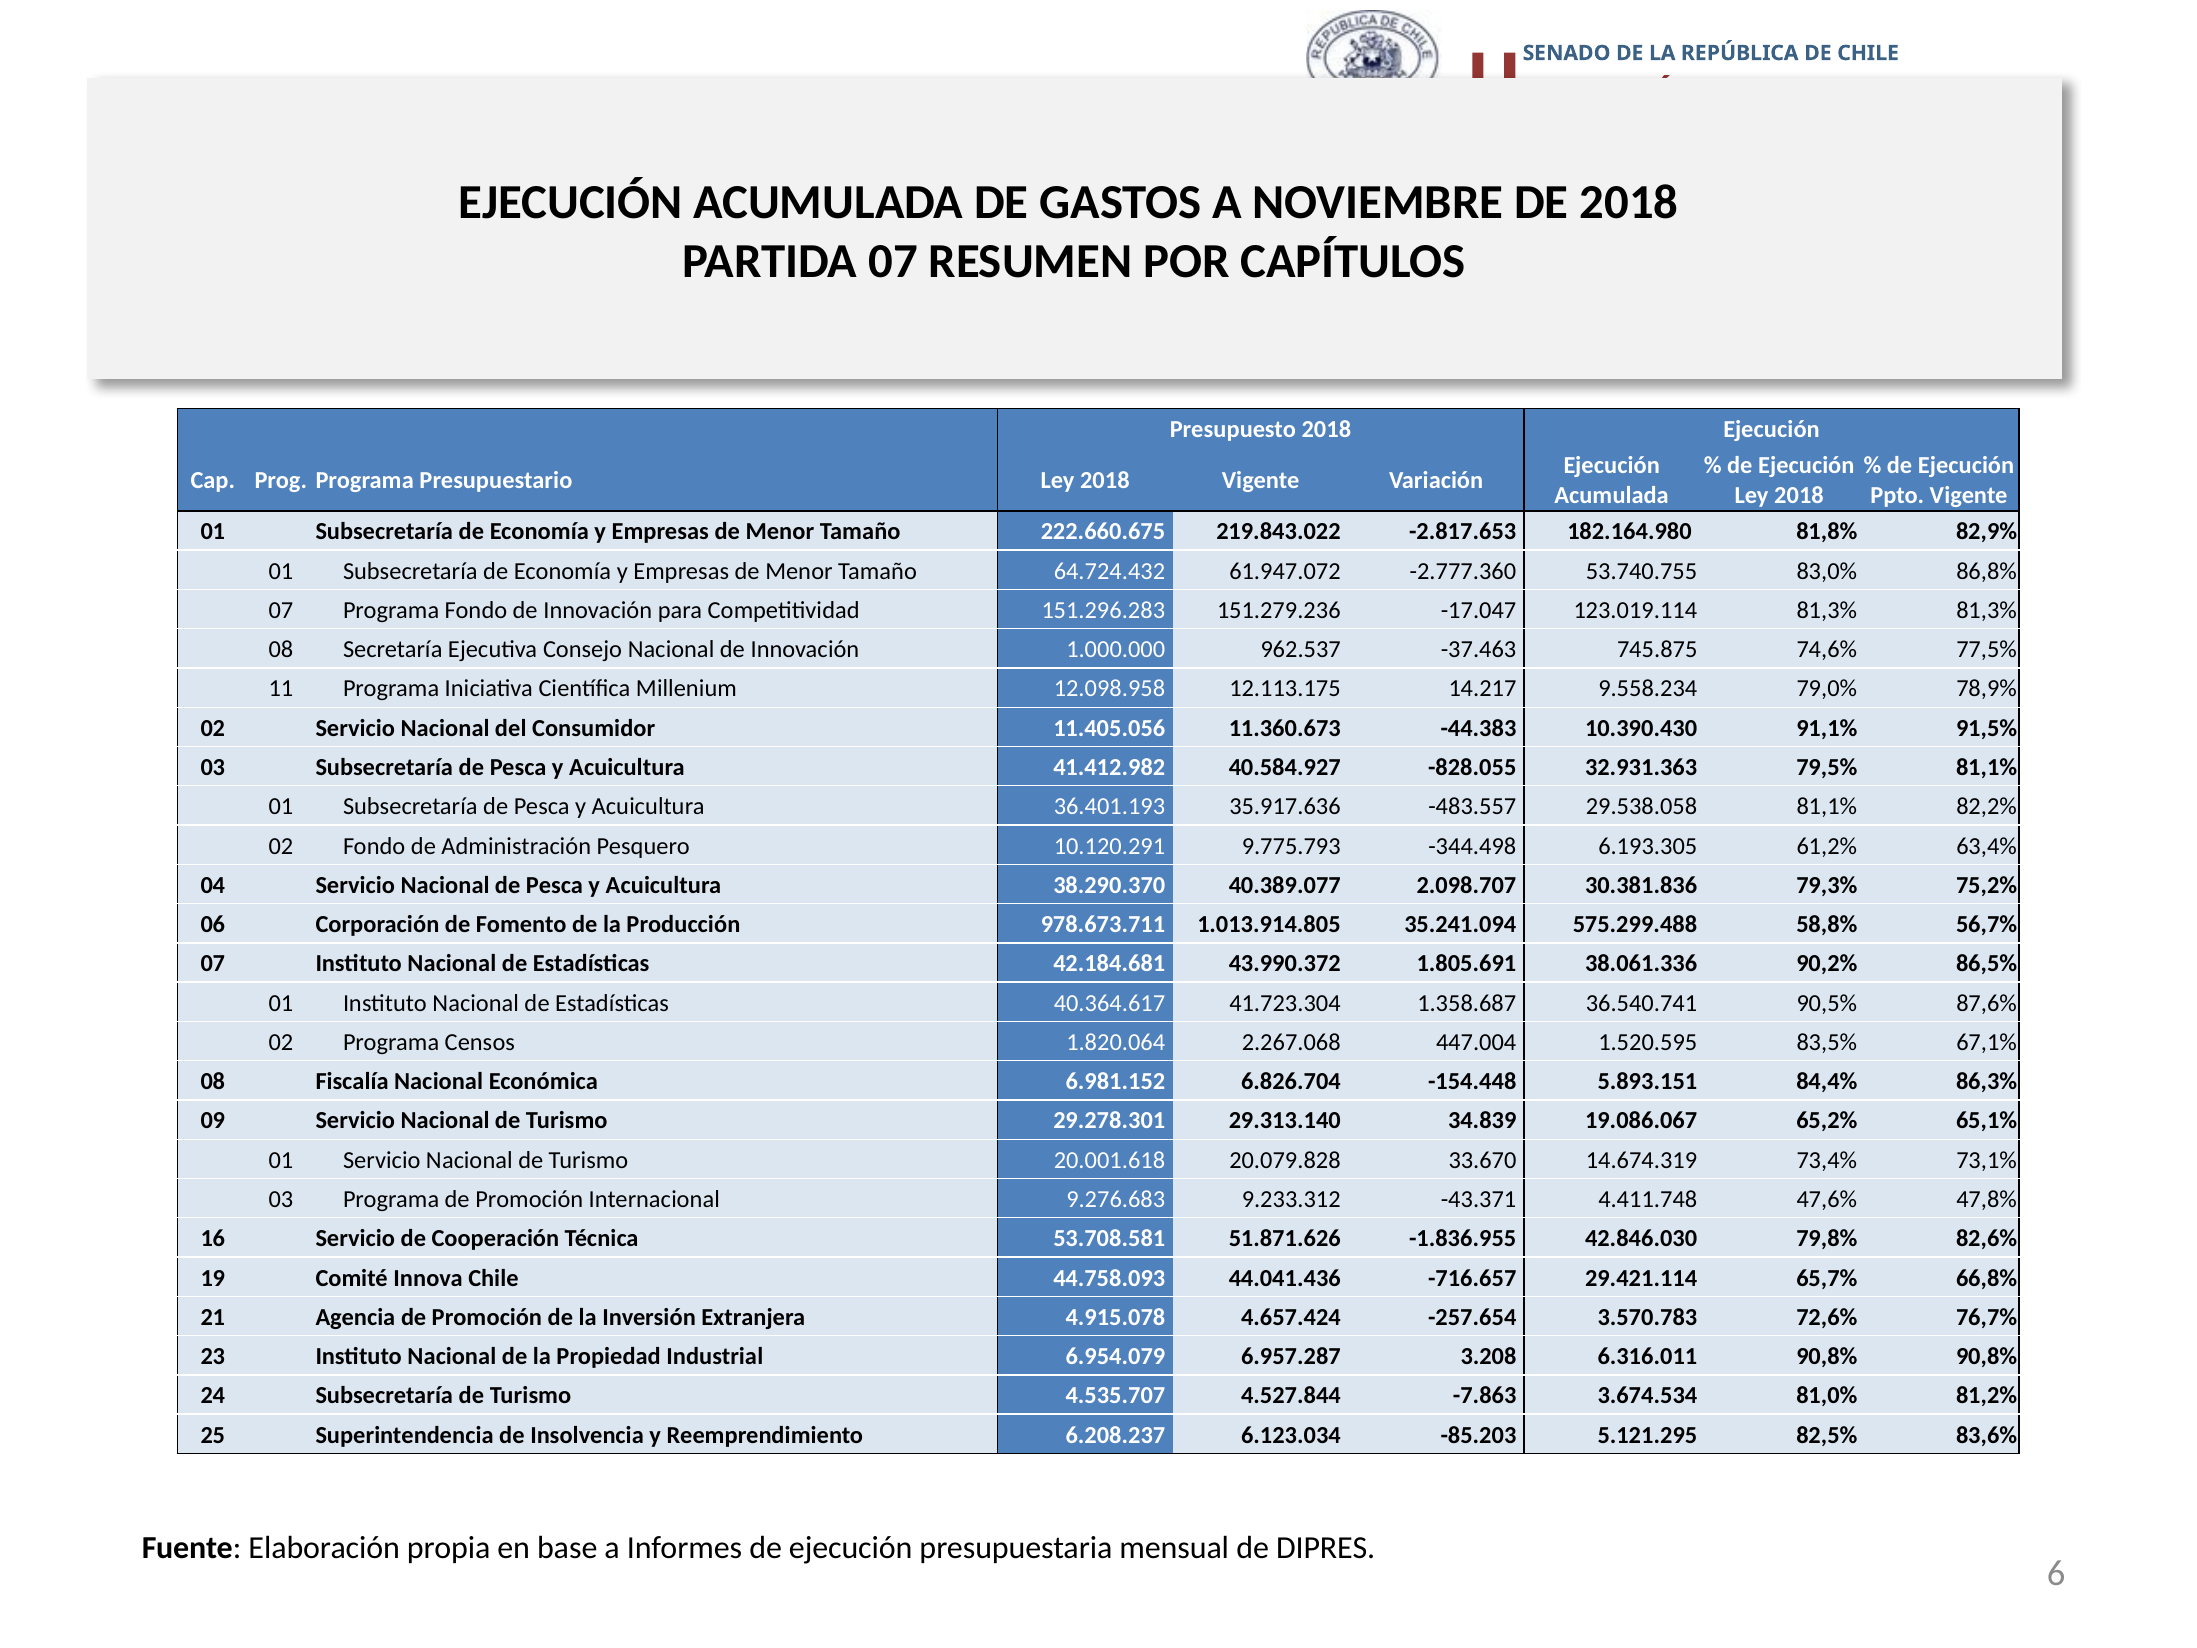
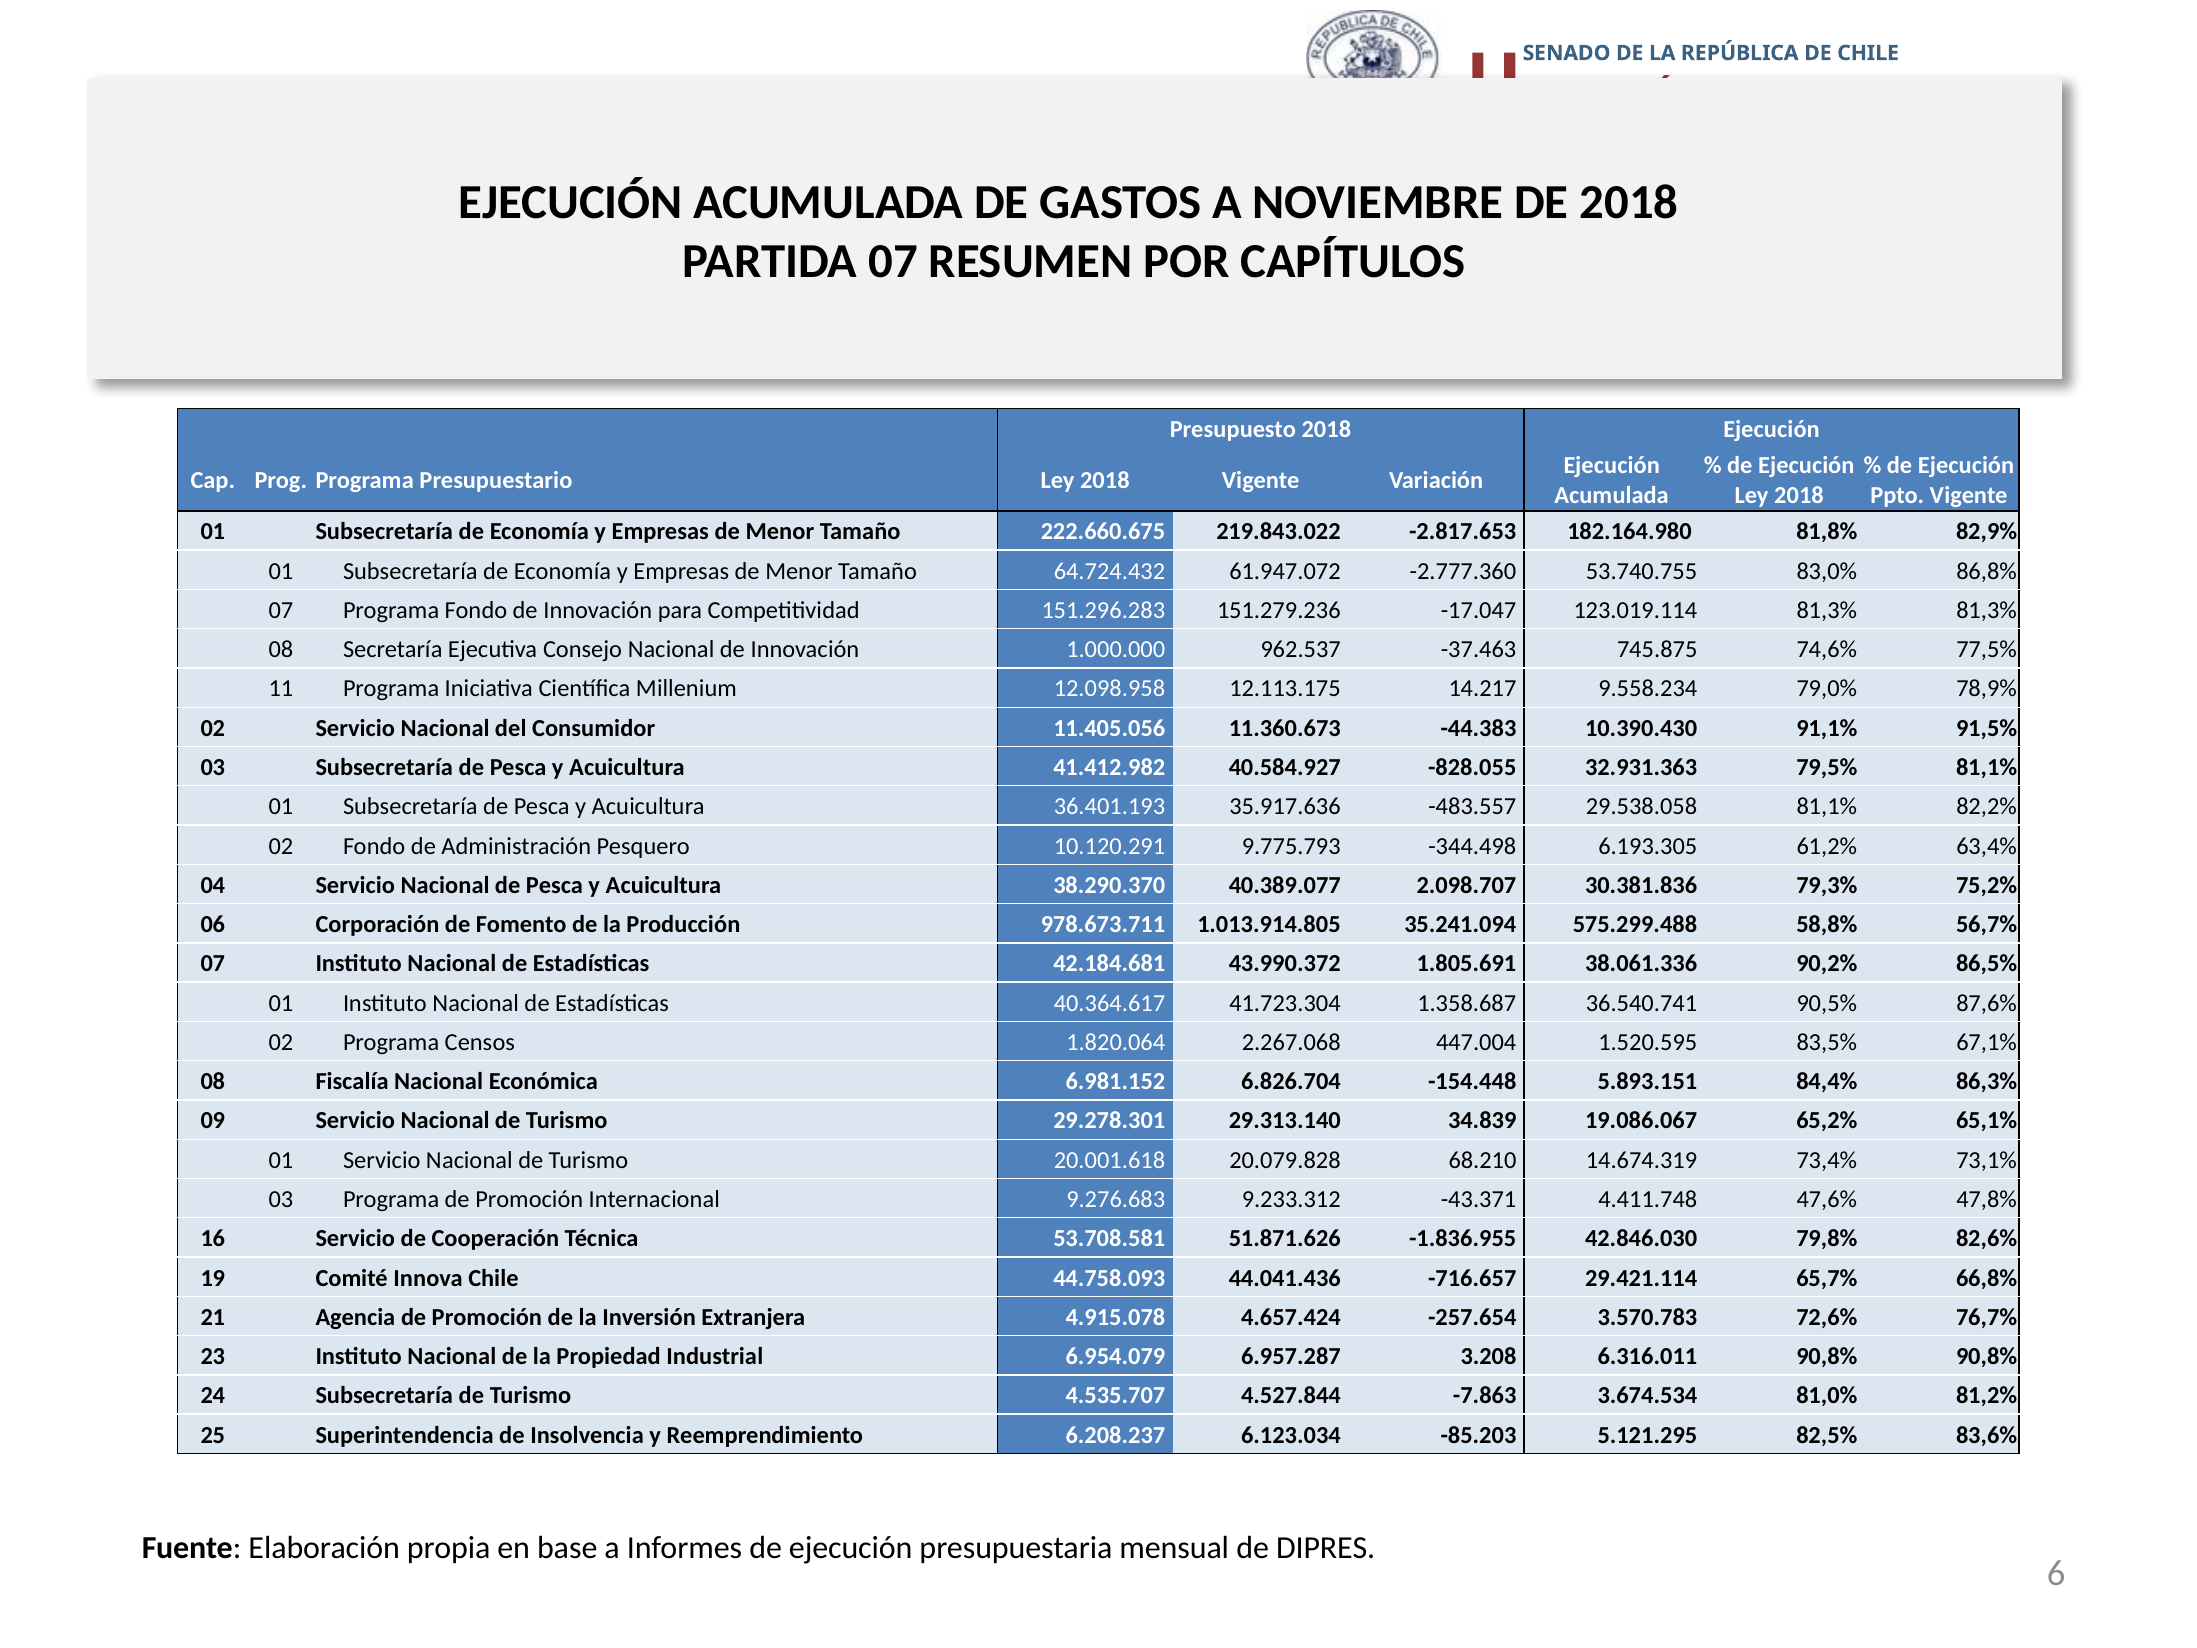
33.670: 33.670 -> 68.210 (1482, 1160)
